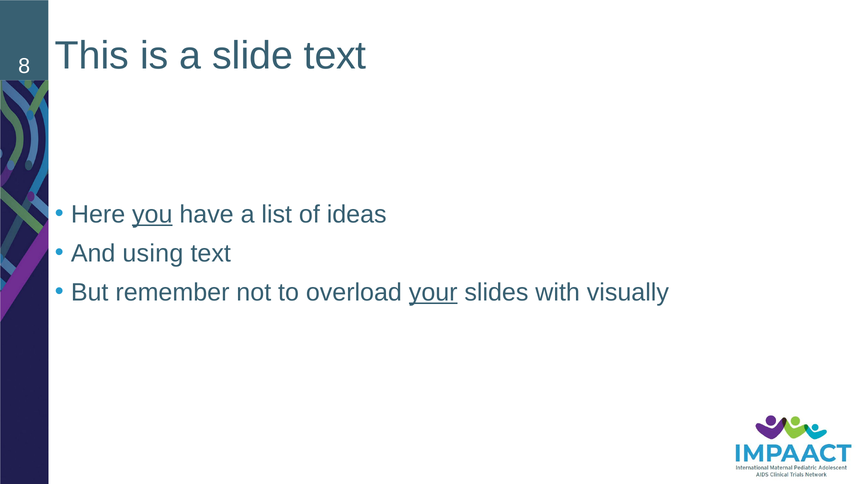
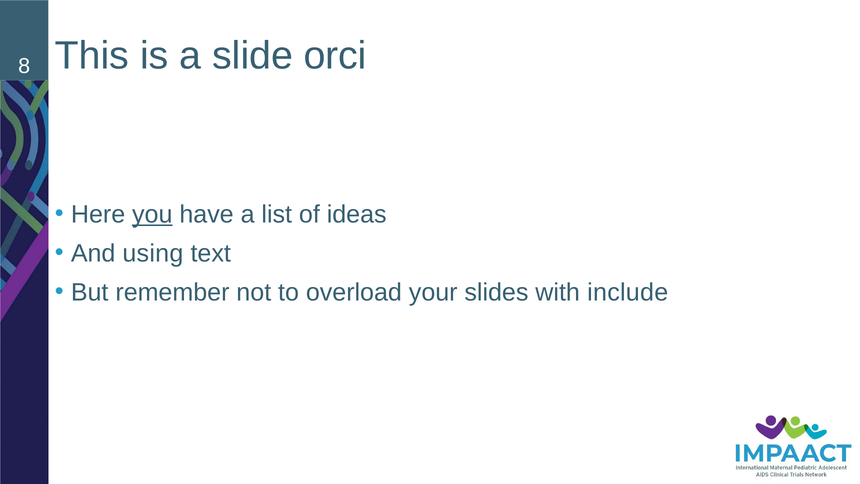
slide text: text -> orci (335, 56)
your underline: present -> none (433, 292)
visually: visually -> include (628, 292)
